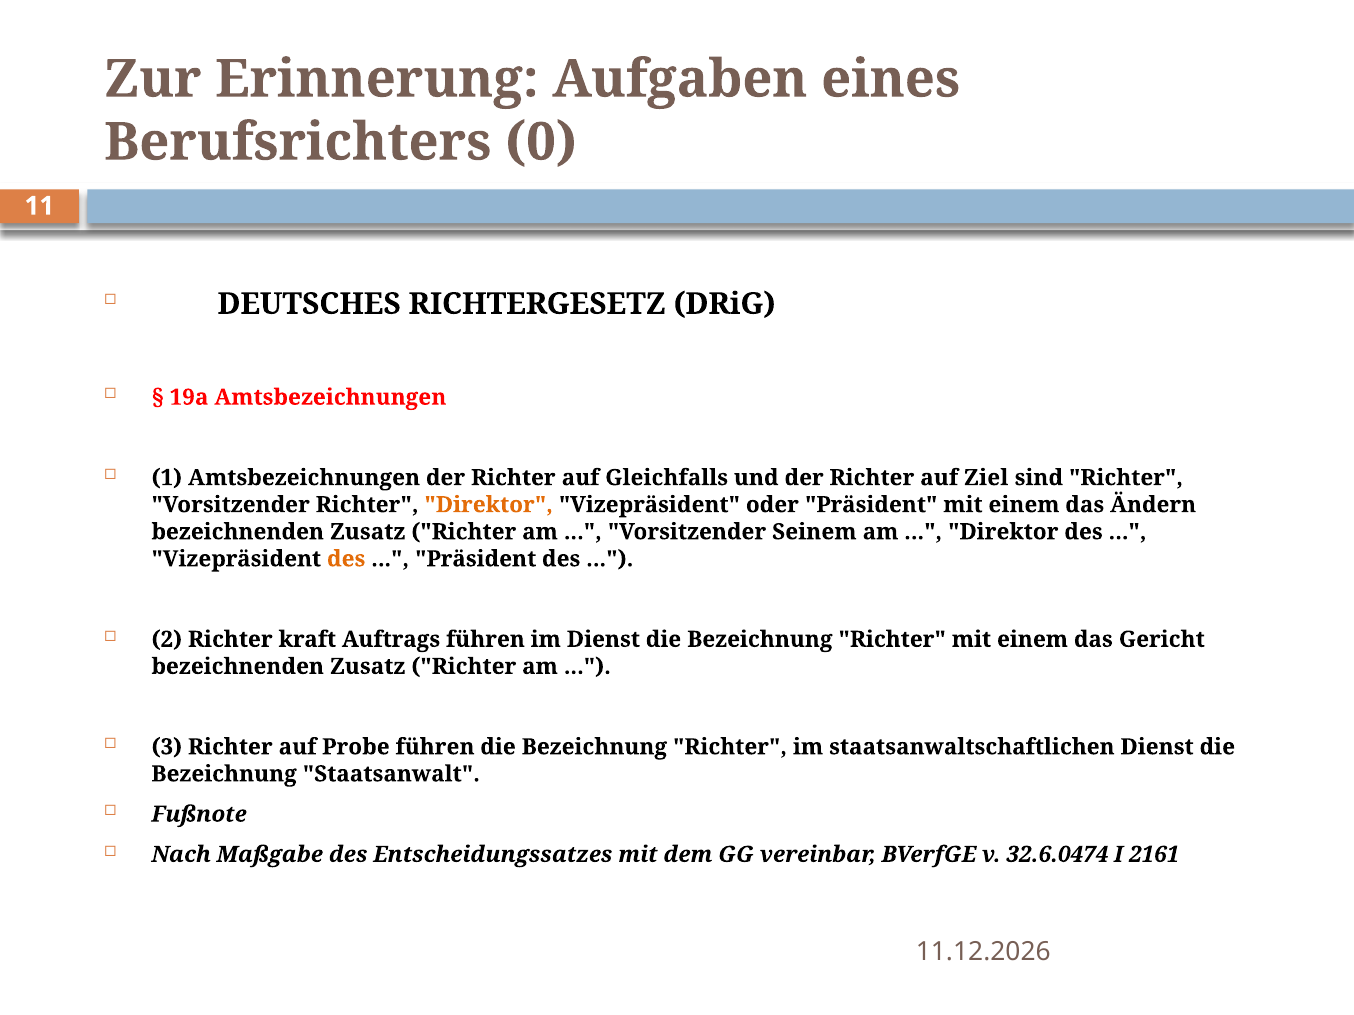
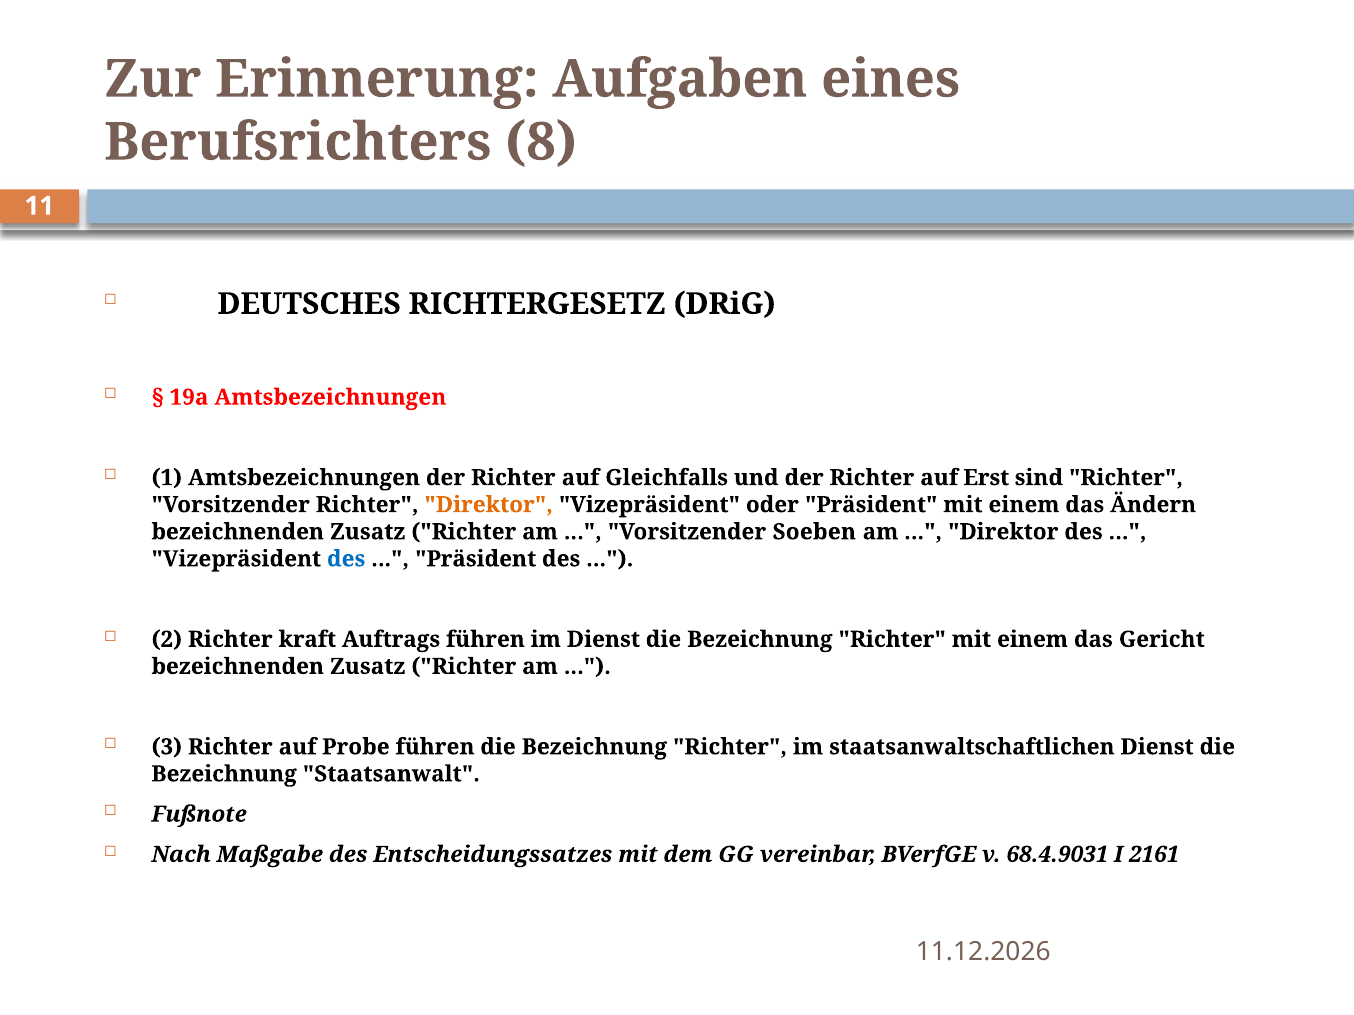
0: 0 -> 8 (541, 142)
Ziel: Ziel -> Erst (986, 478)
Seinem: Seinem -> Soeben (814, 532)
des colour: orange -> blue (346, 559)
32.6.0474: 32.6.0474 -> 68.4.9031 (1057, 855)
